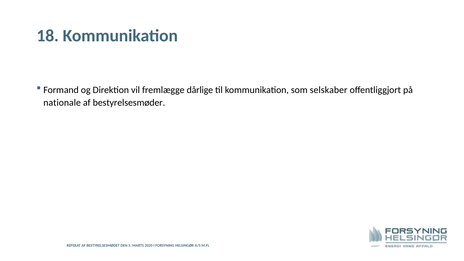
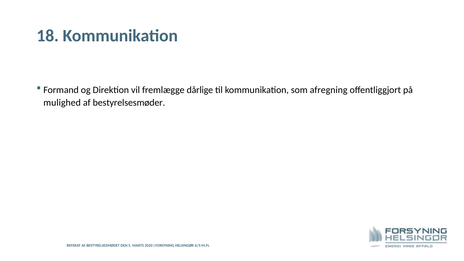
selskaber: selskaber -> afregning (329, 90)
nationale: nationale -> mulighed (62, 103)
